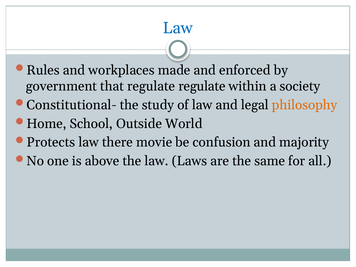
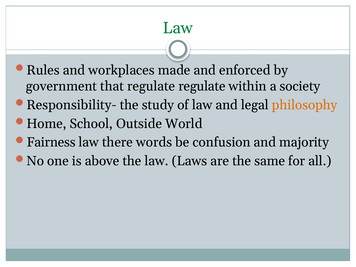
Law colour: blue -> green (178, 28)
Constitutional-: Constitutional- -> Responsibility- (72, 105)
Protects: Protects -> Fairness (51, 142)
movie: movie -> words (154, 142)
